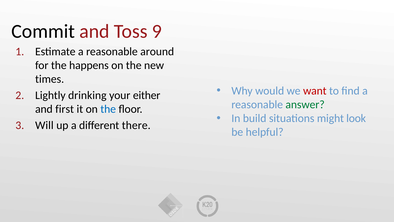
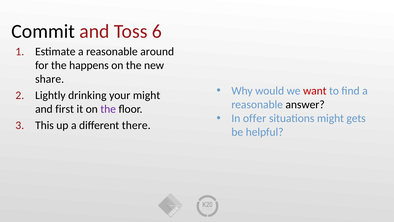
9: 9 -> 6 (157, 31)
times: times -> share (50, 79)
your either: either -> might (147, 95)
answer colour: green -> black (305, 104)
the colour: blue -> purple (108, 109)
build: build -> offer (255, 118)
look: look -> gets (356, 118)
Will: Will -> This (44, 125)
